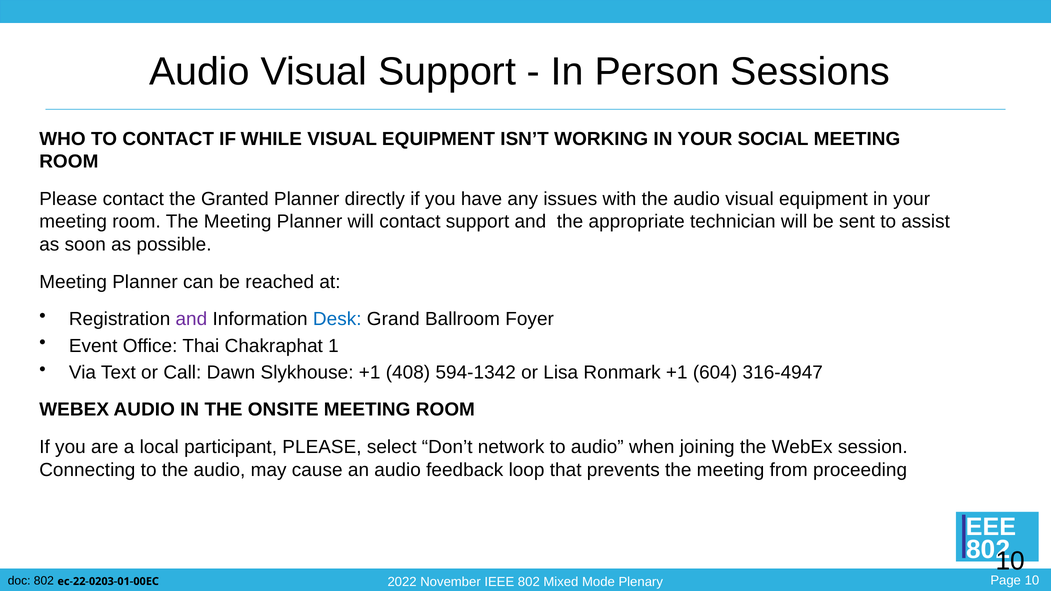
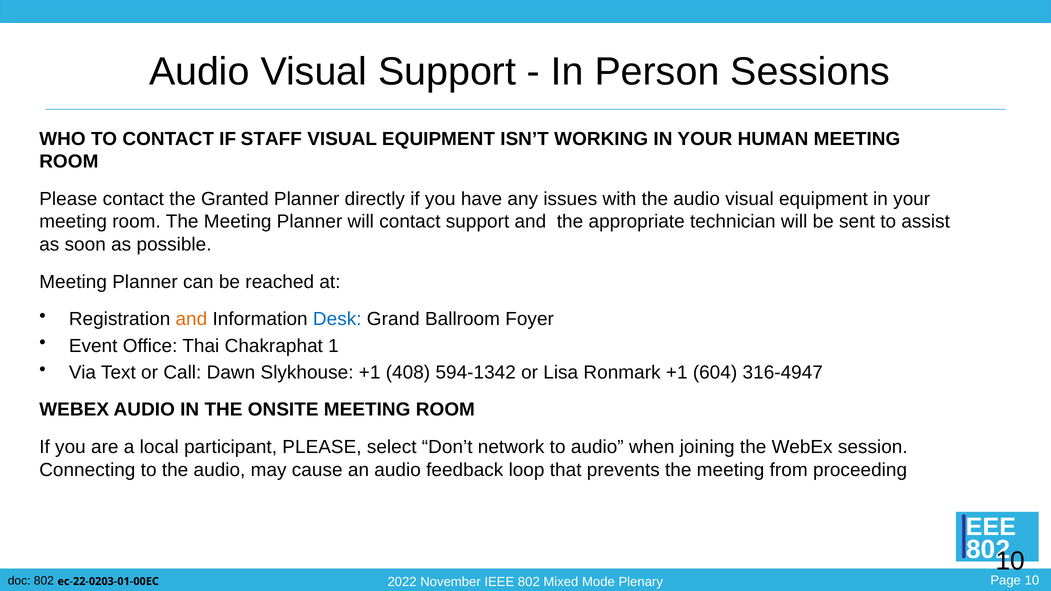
WHILE: WHILE -> STAFF (271, 139)
SOCIAL: SOCIAL -> HUMAN (773, 139)
and colour: purple -> orange (191, 319)
